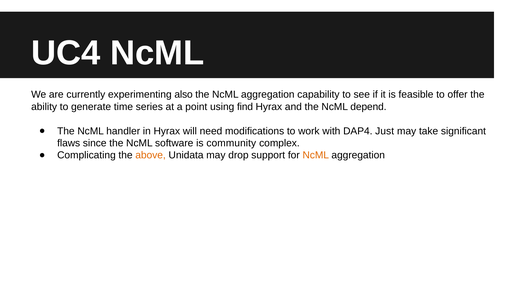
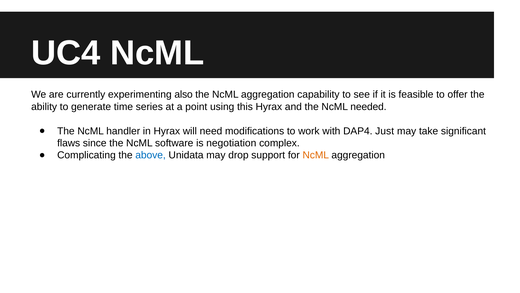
find: find -> this (245, 106)
depend: depend -> needed (368, 106)
community: community -> negotiation (231, 143)
above colour: orange -> blue (151, 155)
